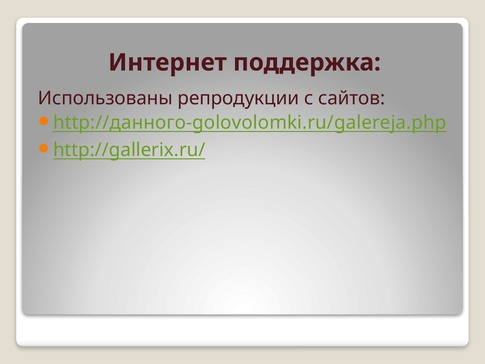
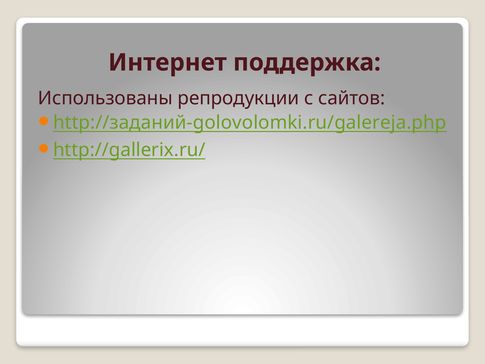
http://данного-golovolomki.ru/galereja.php: http://данного-golovolomki.ru/galereja.php -> http://заданий-golovolomki.ru/galereja.php (250, 123)
